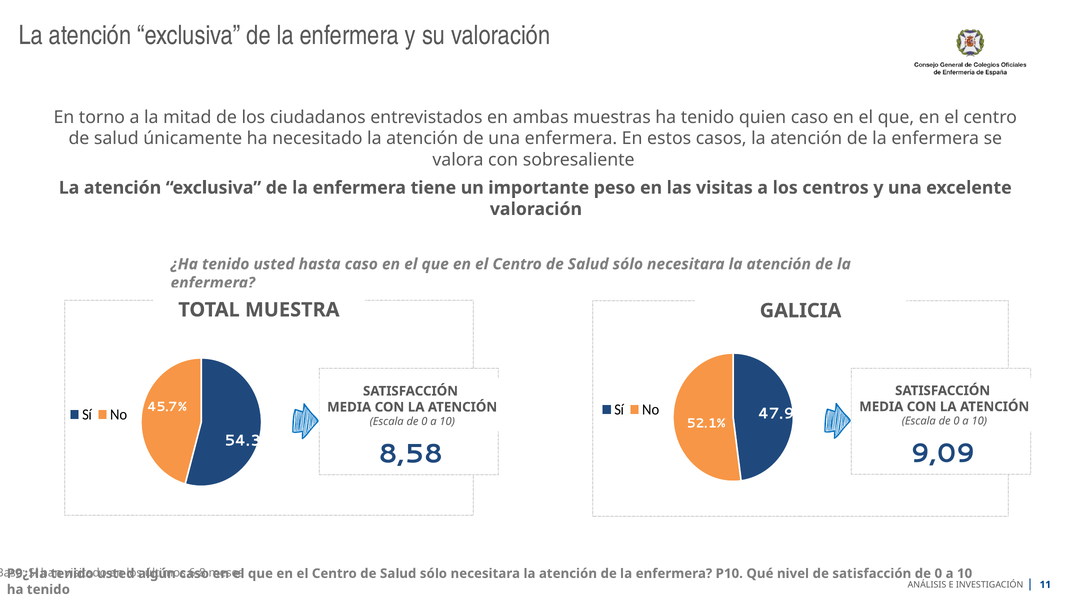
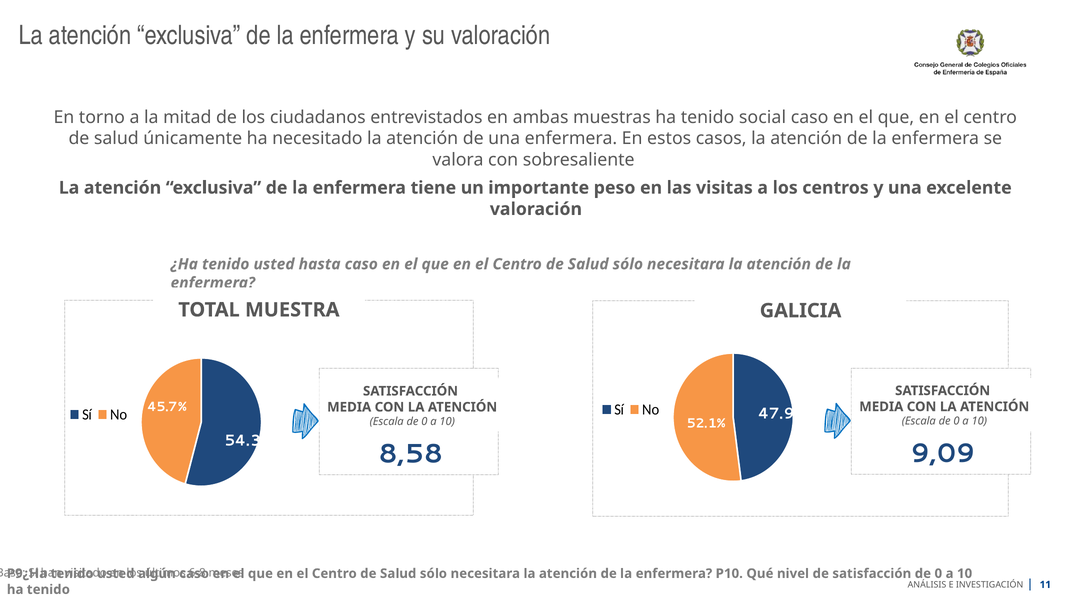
quien: quien -> social (762, 117)
